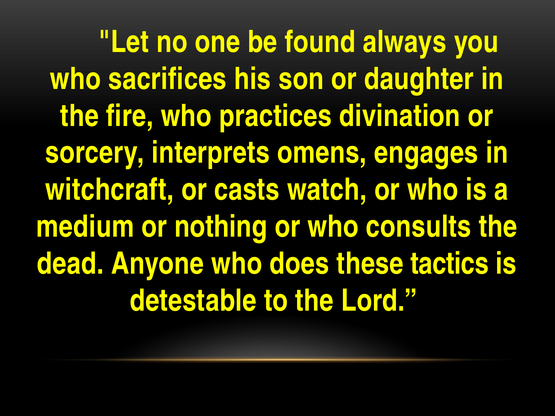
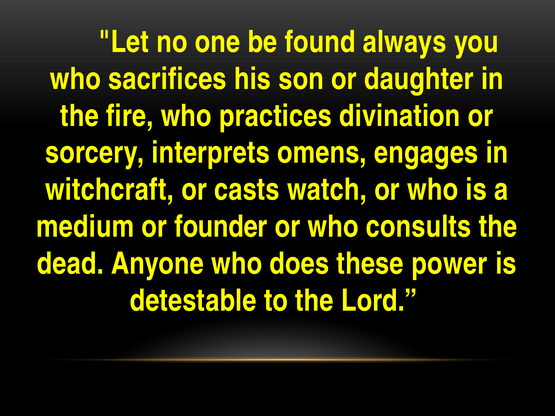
nothing: nothing -> founder (221, 227)
tactics: tactics -> power (449, 264)
